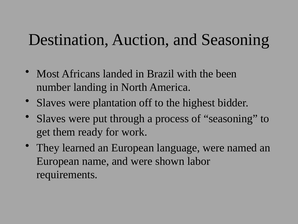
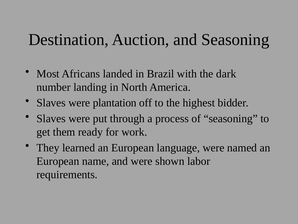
been: been -> dark (226, 74)
